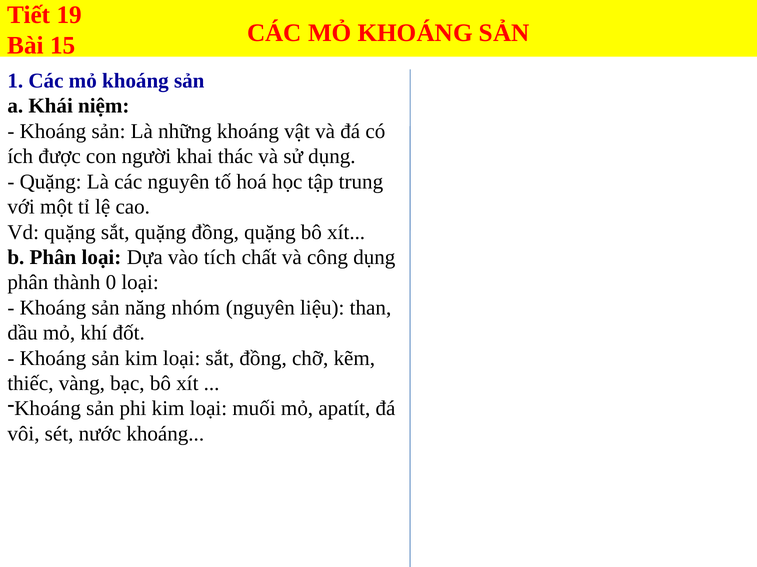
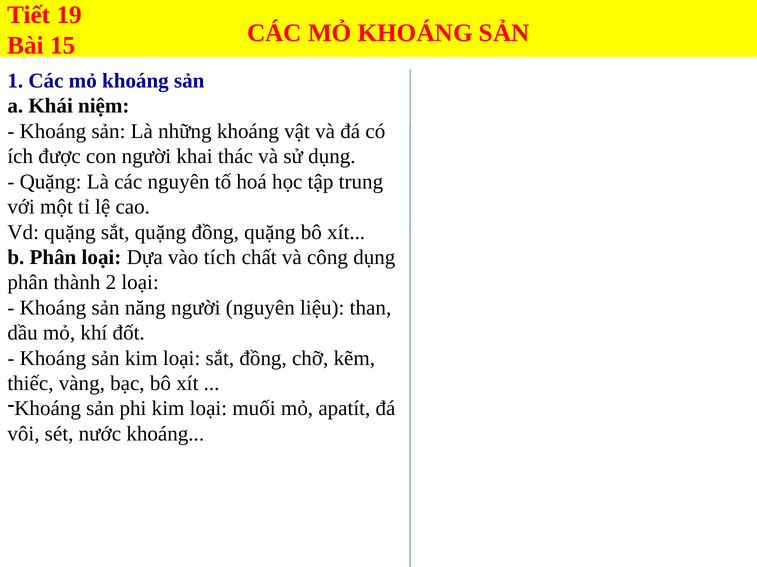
0: 0 -> 2 (111, 283)
năng nhóm: nhóm -> người (196, 308)
